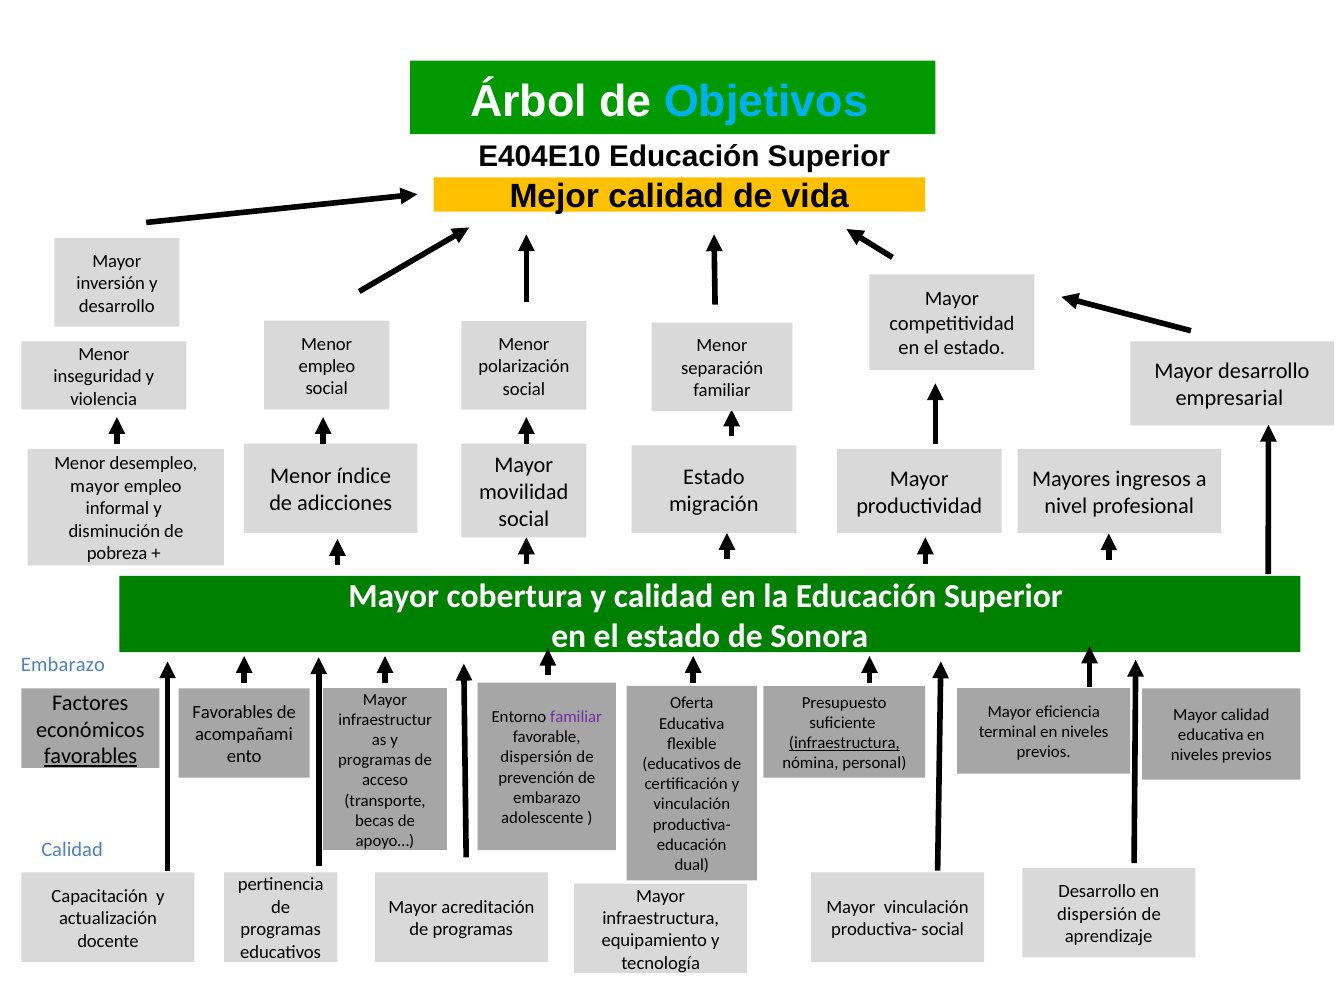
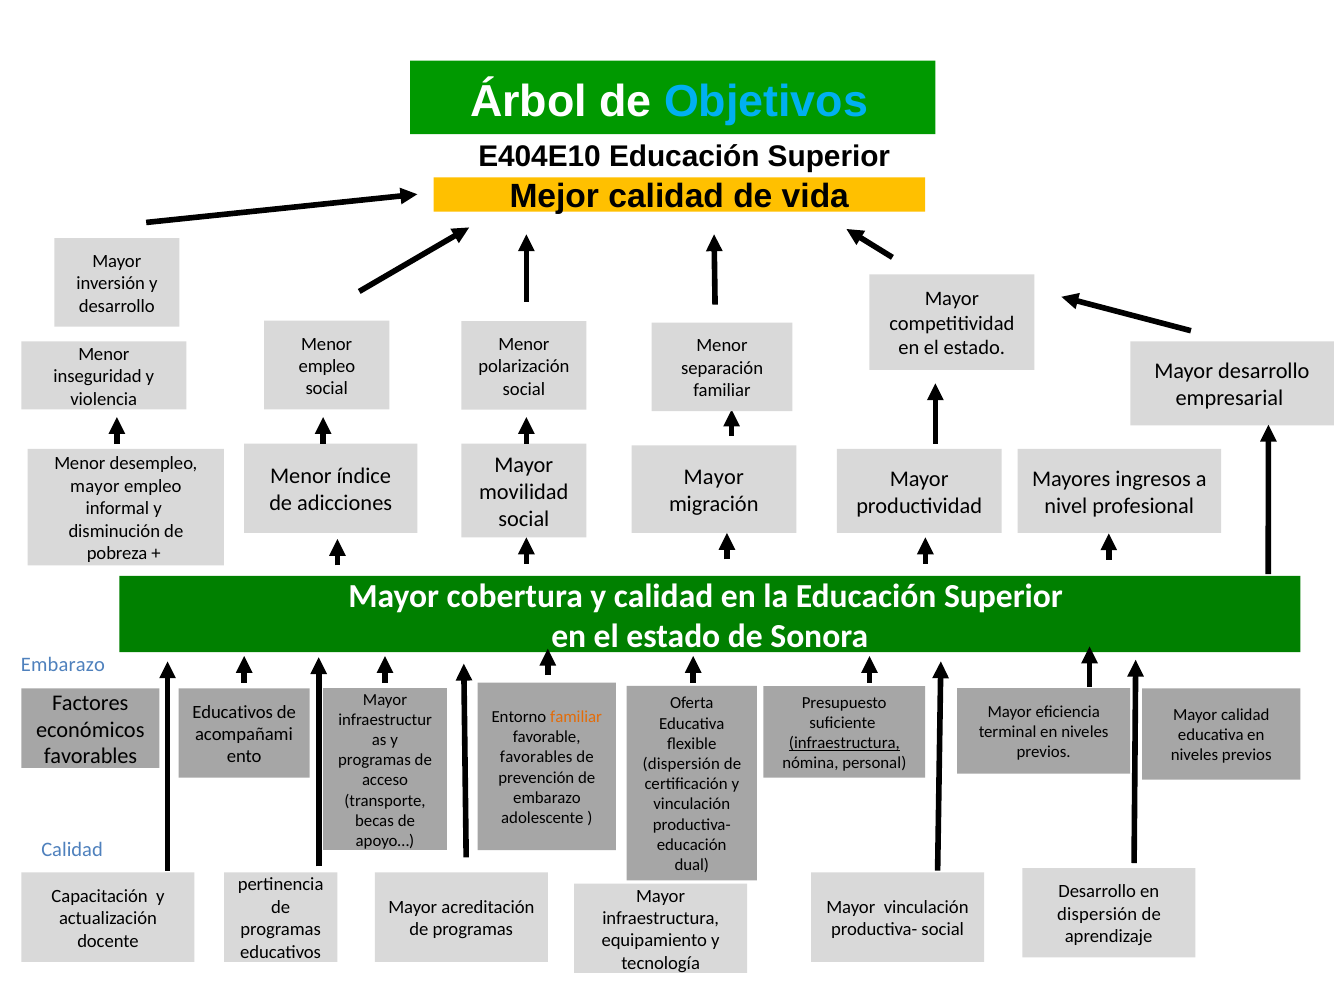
Estado: Estado -> Mayor (714, 477)
Favorables: Favorables -> Educativos (233, 712)
familiar colour: purple -> orange (576, 717)
favorables underline: present -> none (90, 757)
dispersión: dispersión -> favorables (536, 757)
educativos: educativos -> dispersión (681, 764)
